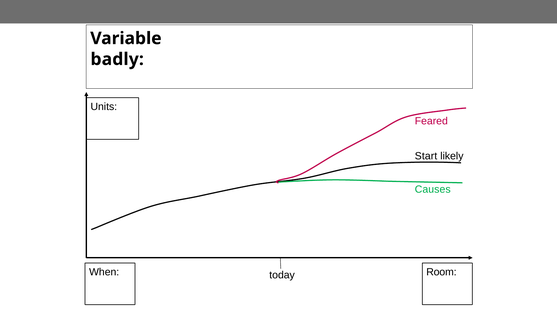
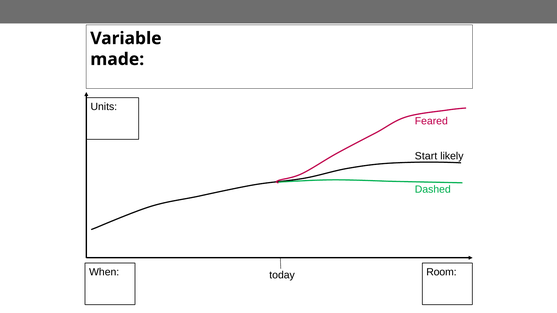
badly: badly -> made (117, 59)
Causes: Causes -> Dashed (433, 189)
